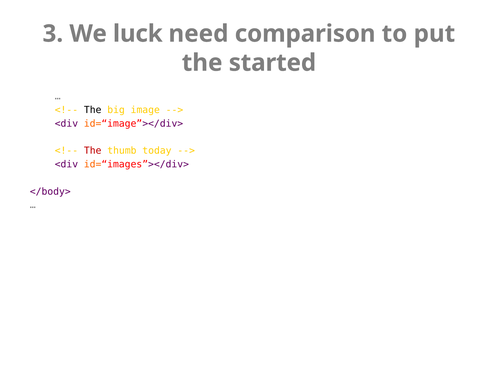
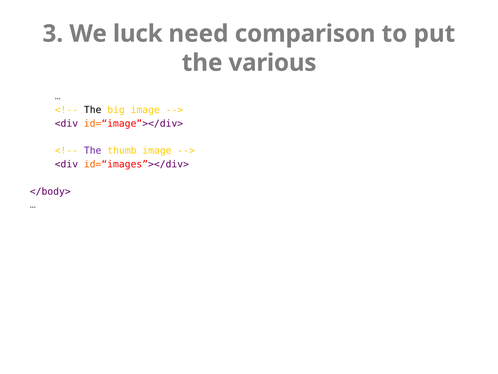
started: started -> various (273, 63)
The colour: red -> purple (93, 150)
thumb today: today -> image (157, 150)
